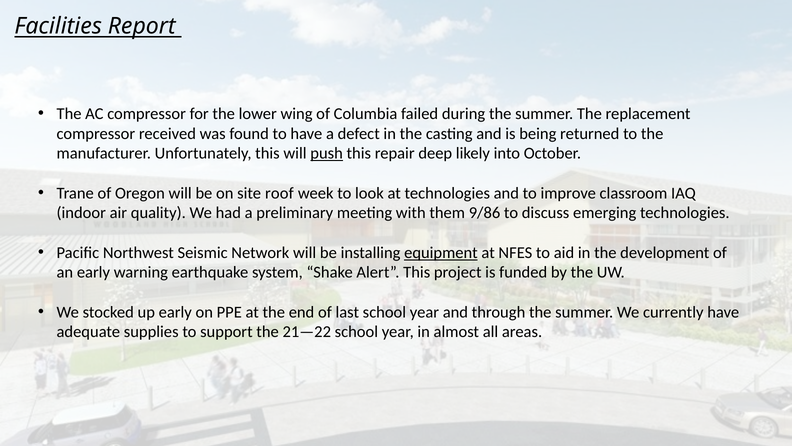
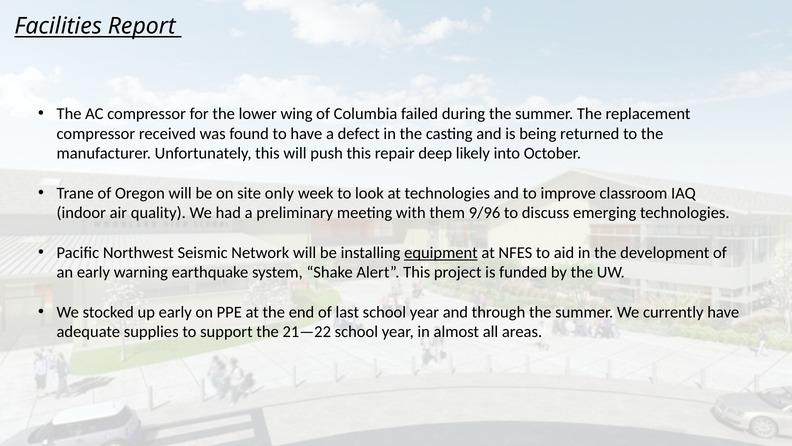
push underline: present -> none (327, 153)
roof: roof -> only (279, 193)
9/86: 9/86 -> 9/96 (484, 213)
